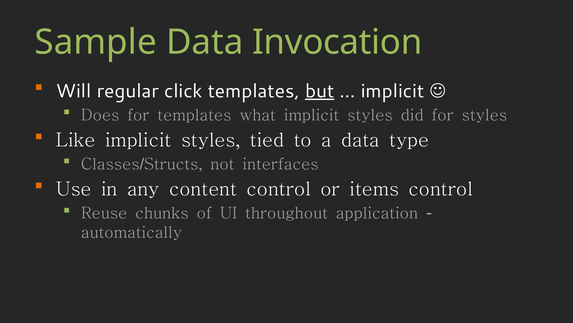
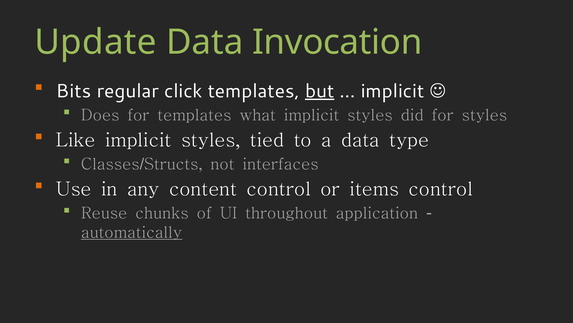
Sample: Sample -> Update (96, 42)
Will: Will -> Bits (74, 91)
automatically underline: none -> present (132, 232)
